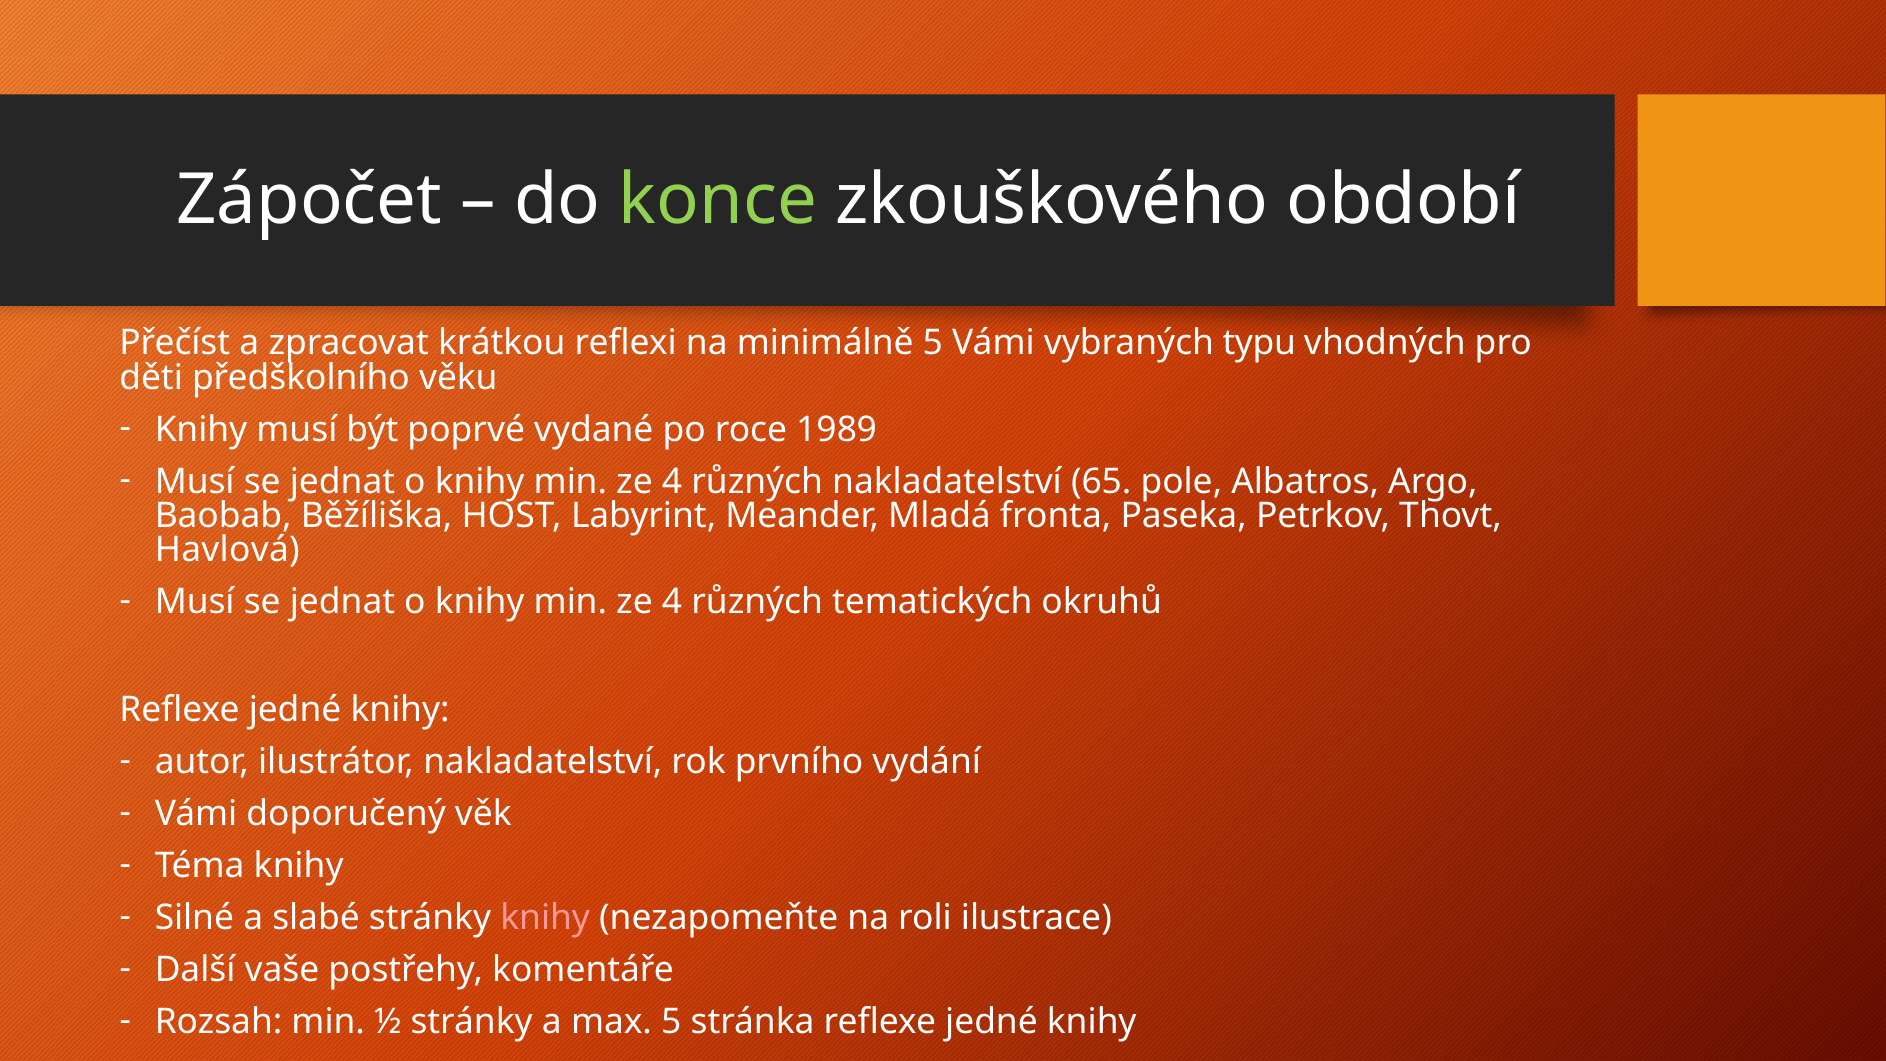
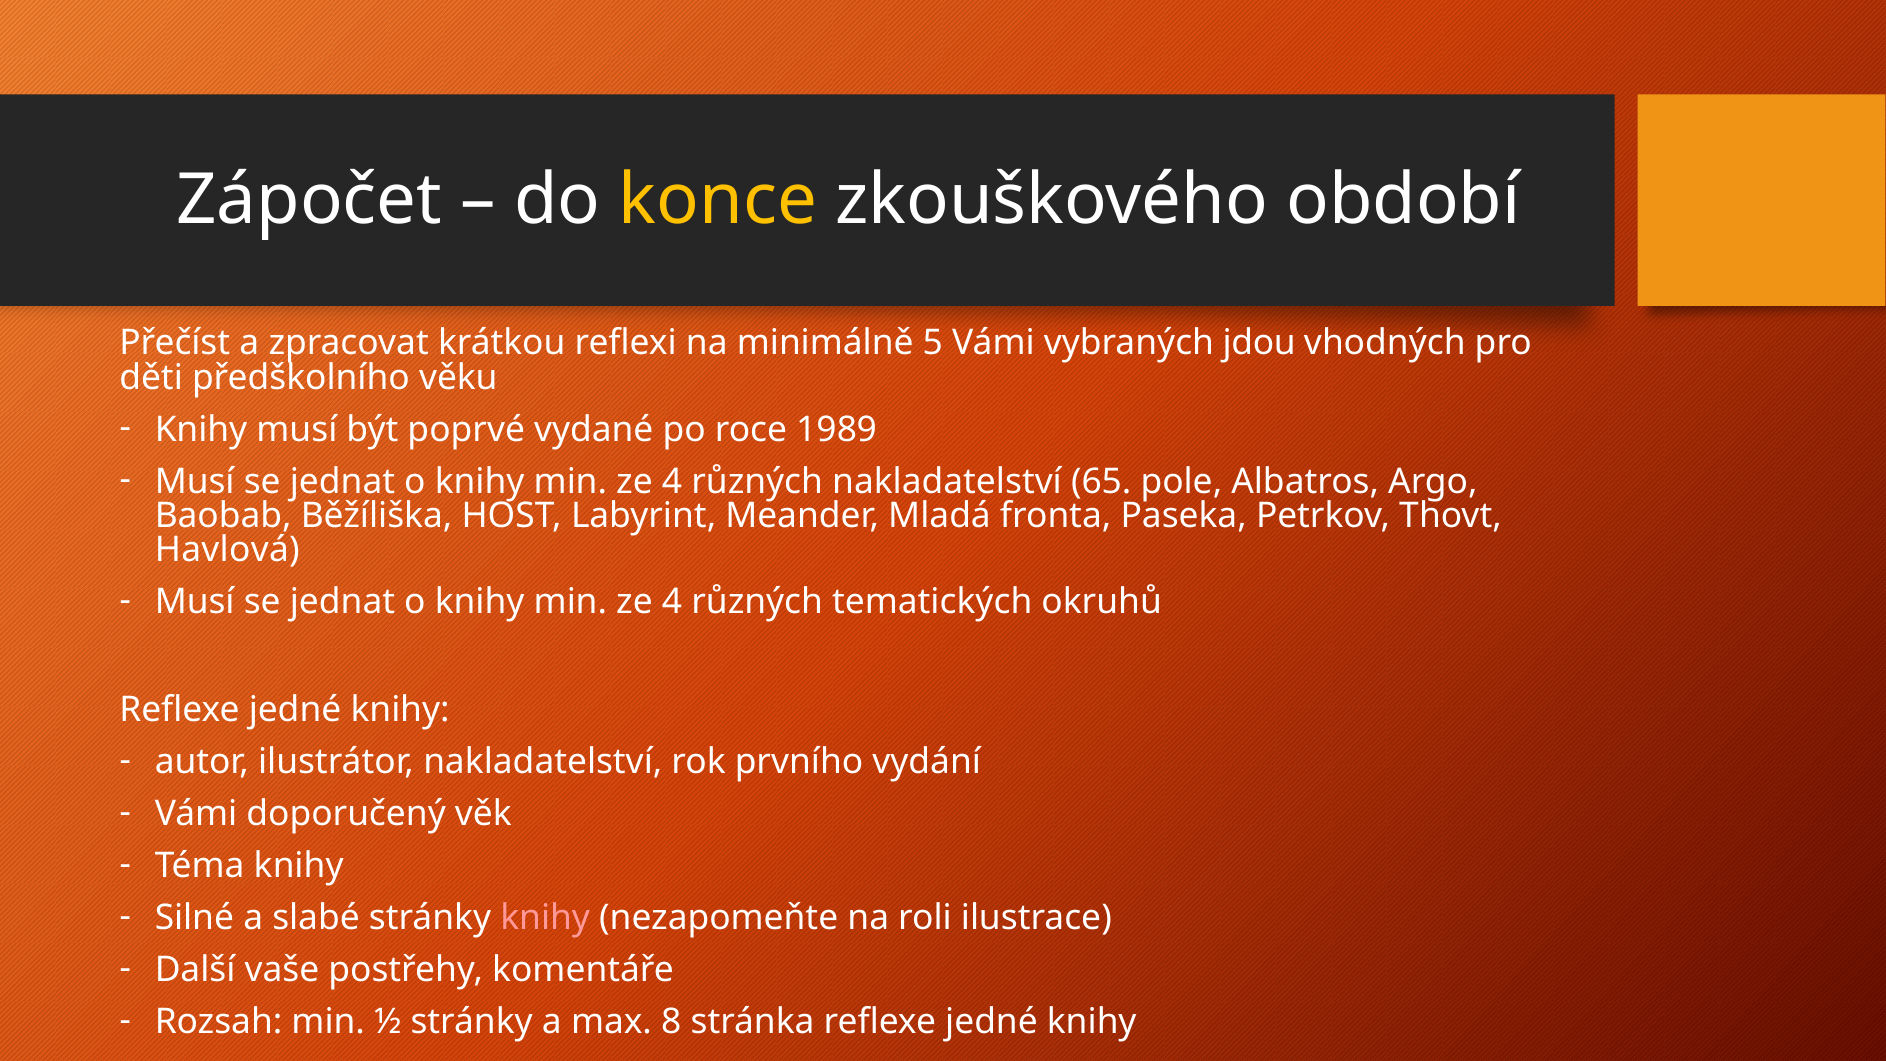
konce colour: light green -> yellow (718, 200)
typu: typu -> jdou (1259, 343)
max 5: 5 -> 8 (671, 1022)
